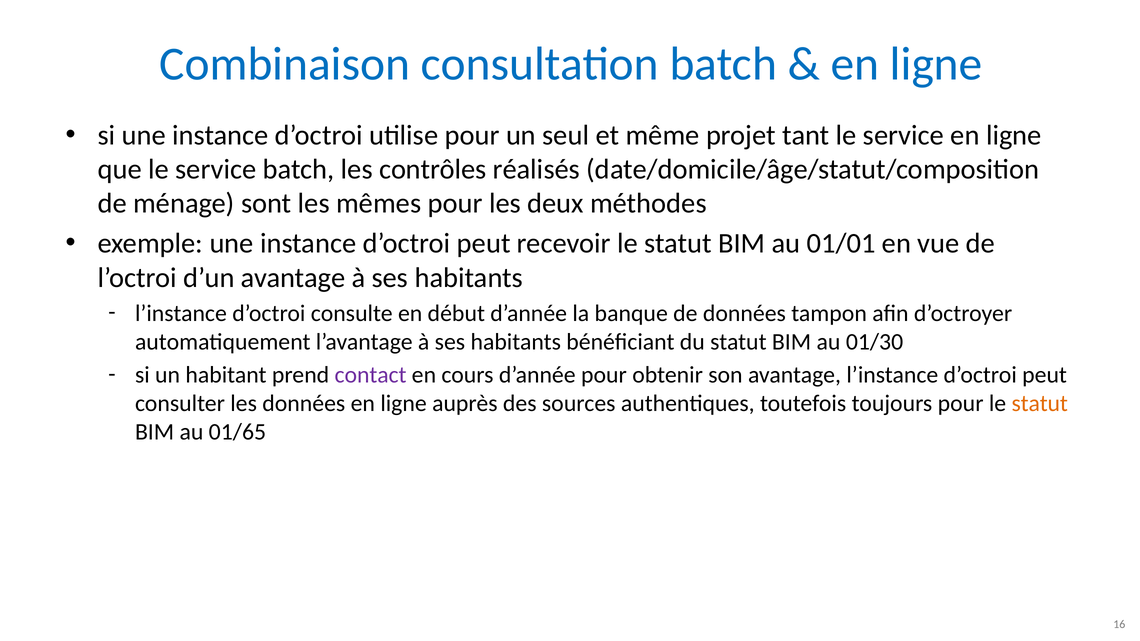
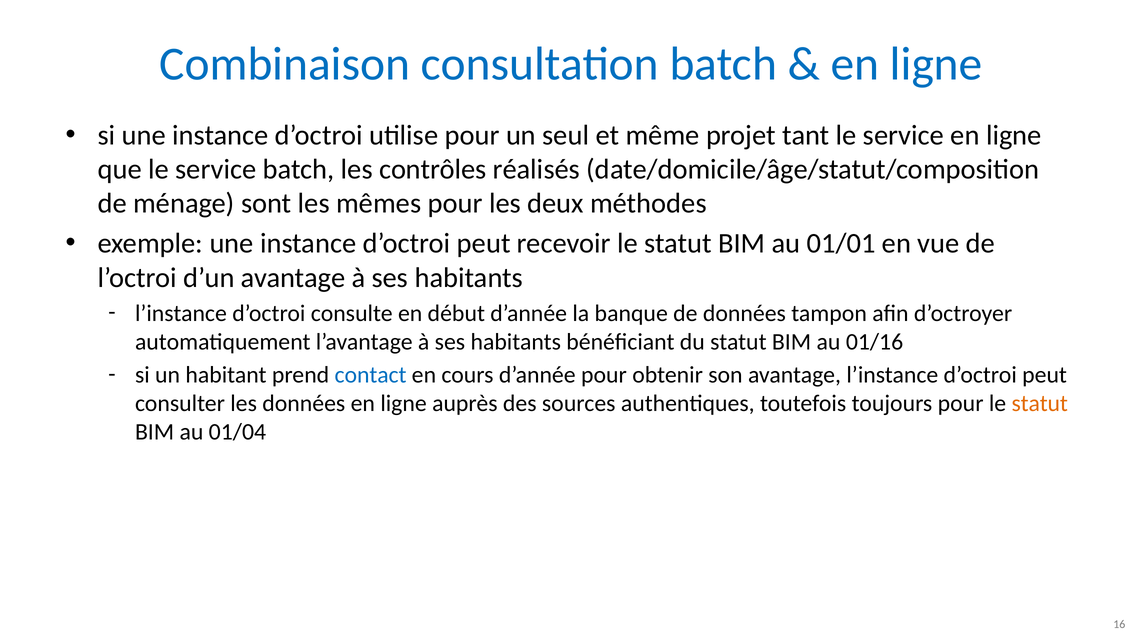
01/30: 01/30 -> 01/16 (875, 342)
contact colour: purple -> blue (371, 375)
01/65: 01/65 -> 01/04 (237, 432)
